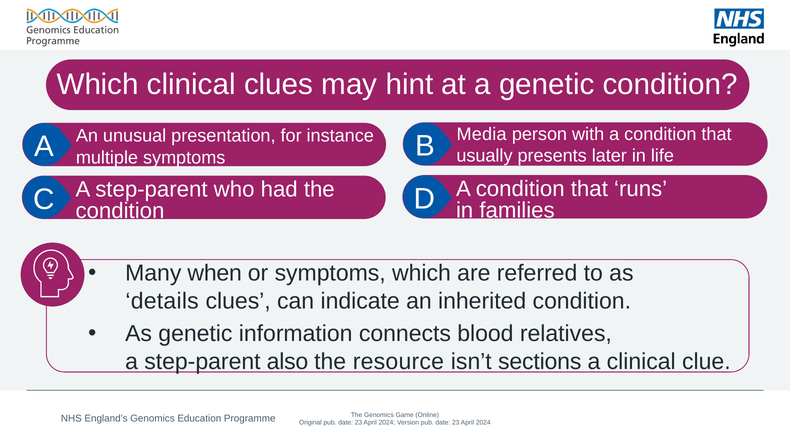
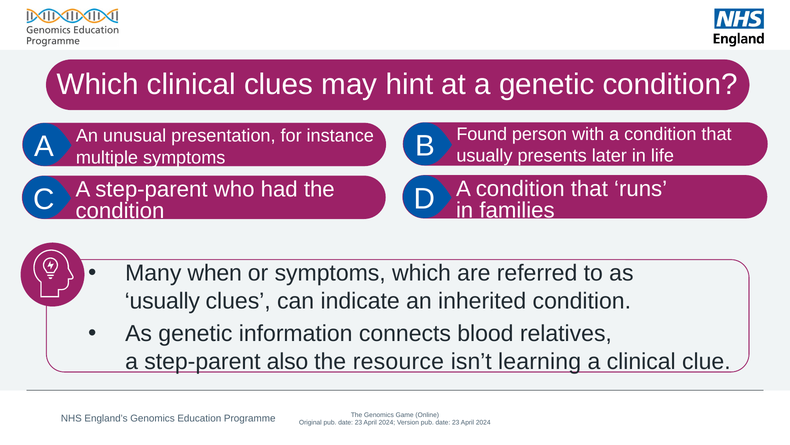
Media: Media -> Found (482, 134)
details: details -> usually (162, 301)
sections: sections -> learning (540, 361)
